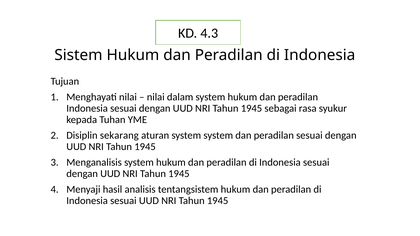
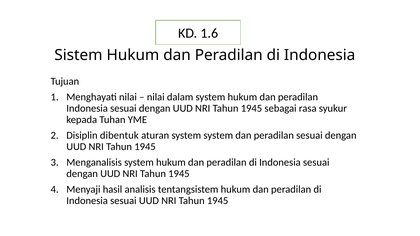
4.3: 4.3 -> 1.6 (209, 33)
sekarang: sekarang -> dibentuk (119, 136)
